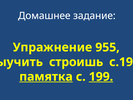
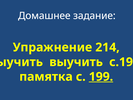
955: 955 -> 214 (107, 47)
строишь: строишь -> выучить (76, 62)
памятка underline: present -> none (46, 77)
